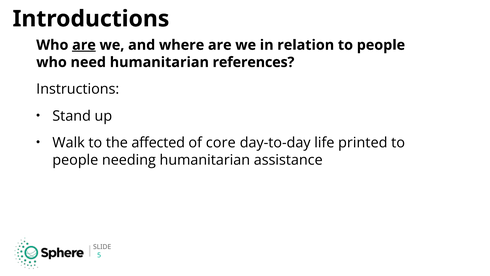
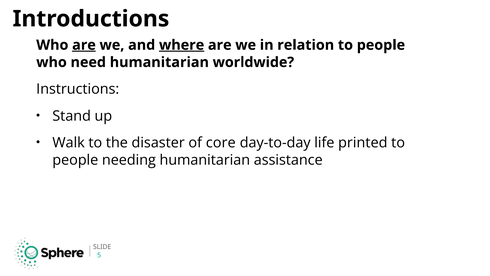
where underline: none -> present (182, 45)
references: references -> worldwide (253, 62)
affected: affected -> disaster (158, 143)
